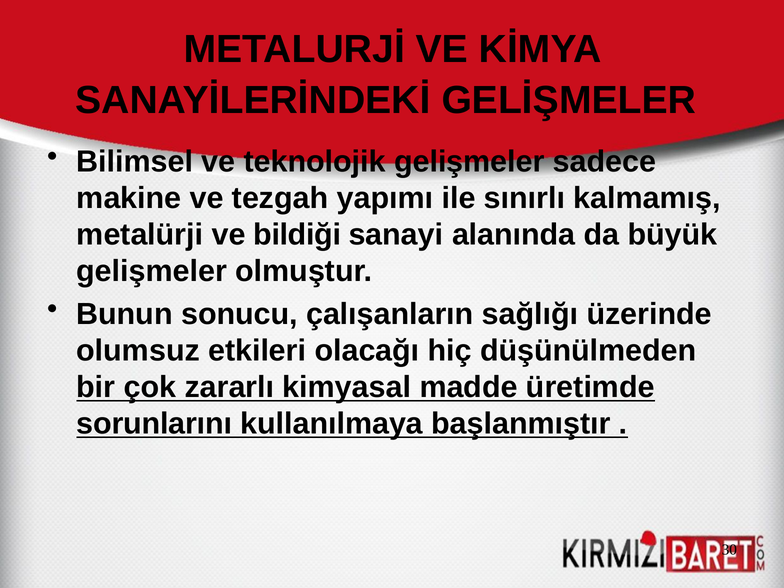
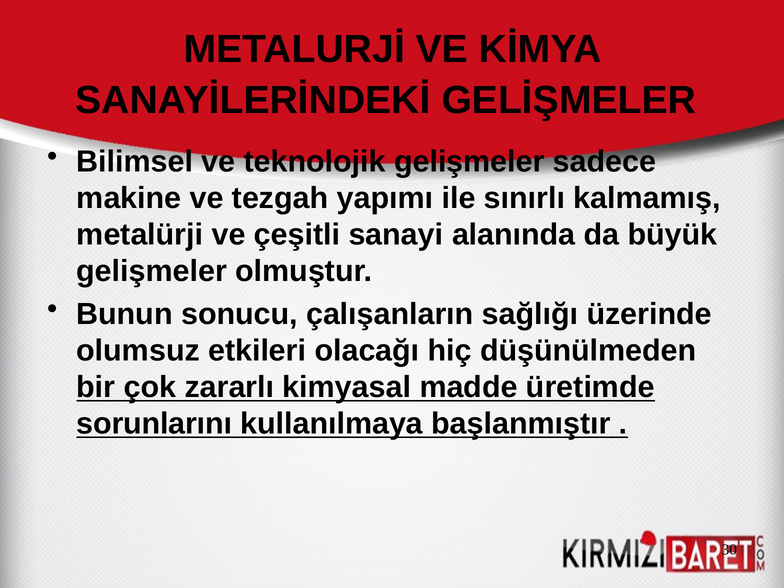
bildiği: bildiği -> çeşitli (297, 235)
